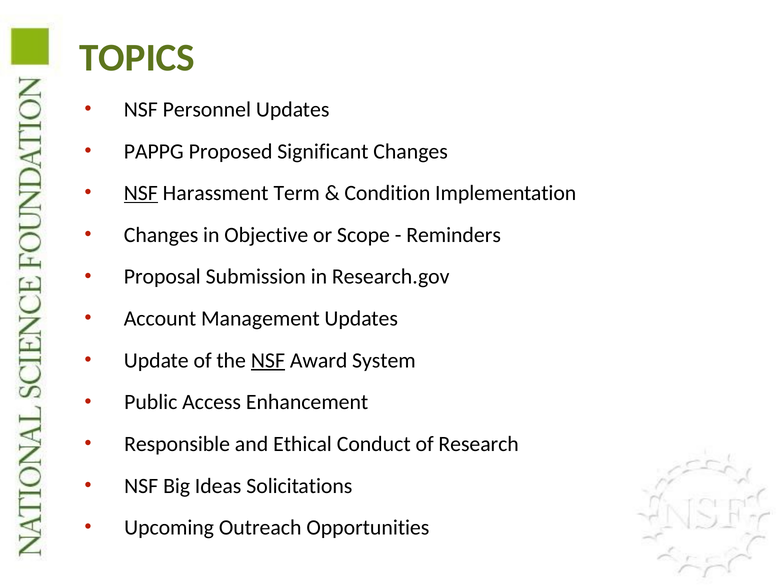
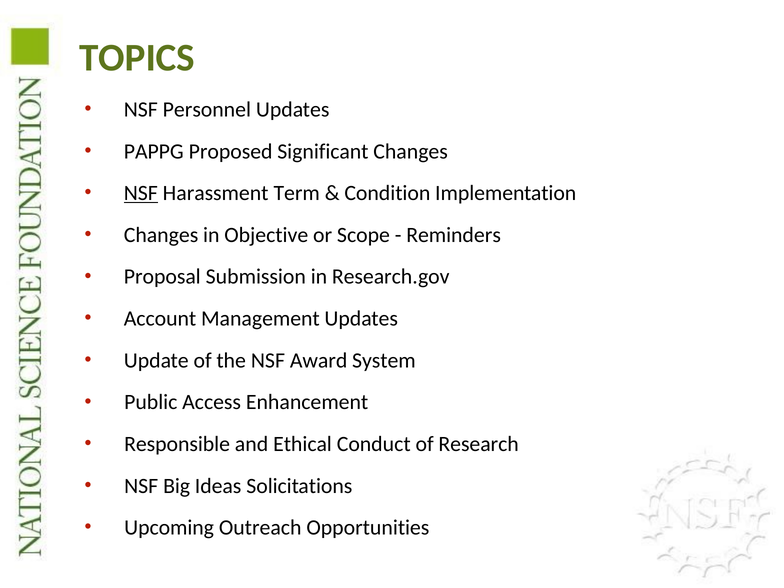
NSF underline: present -> none (268, 360)
